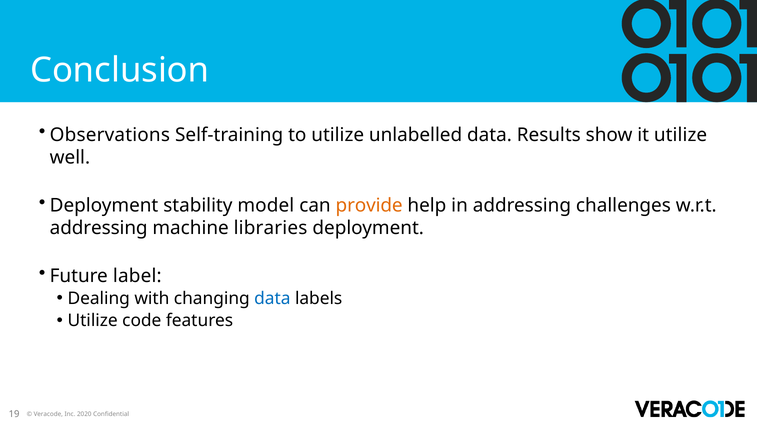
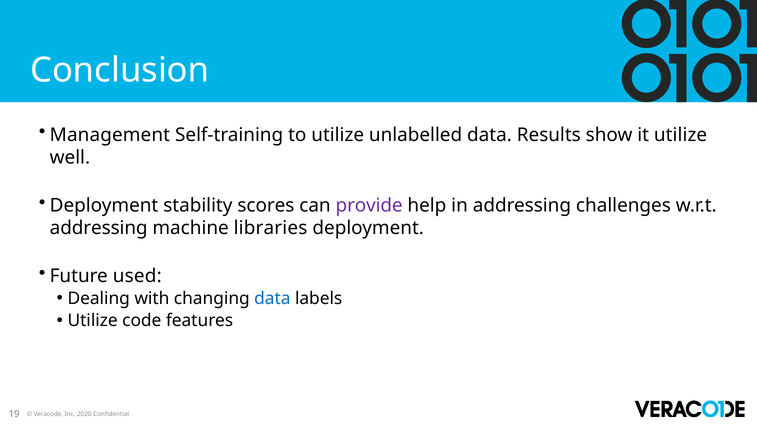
Observations: Observations -> Management (110, 135)
model: model -> scores (266, 205)
provide colour: orange -> purple (369, 205)
label: label -> used (137, 276)
